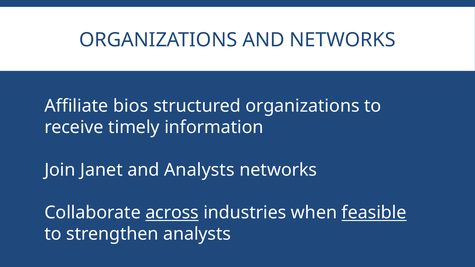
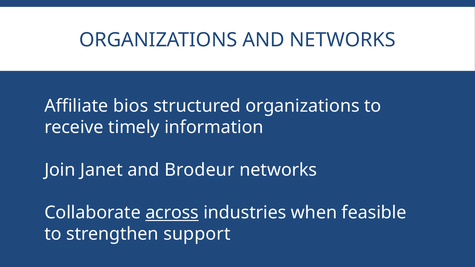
and Analysts: Analysts -> Brodeur (199, 170)
feasible underline: present -> none (374, 213)
strengthen analysts: analysts -> support (197, 234)
